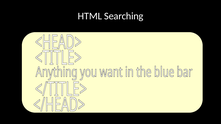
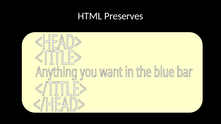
Searching: Searching -> Preserves (124, 16)
